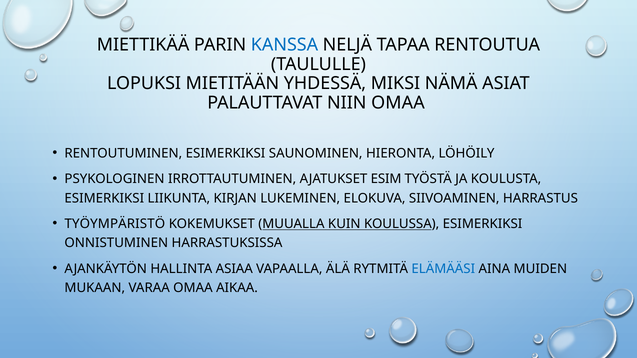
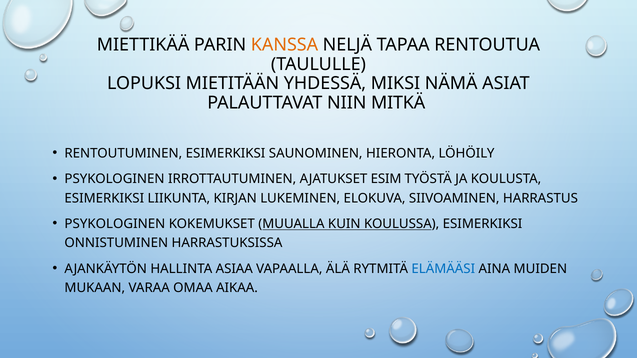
KANSSA colour: blue -> orange (284, 45)
NIIN OMAA: OMAA -> MITKÄ (398, 103)
TYÖYMPÄRISTÖ: TYÖYMPÄRISTÖ -> PSYKOLOGINEN (115, 224)
